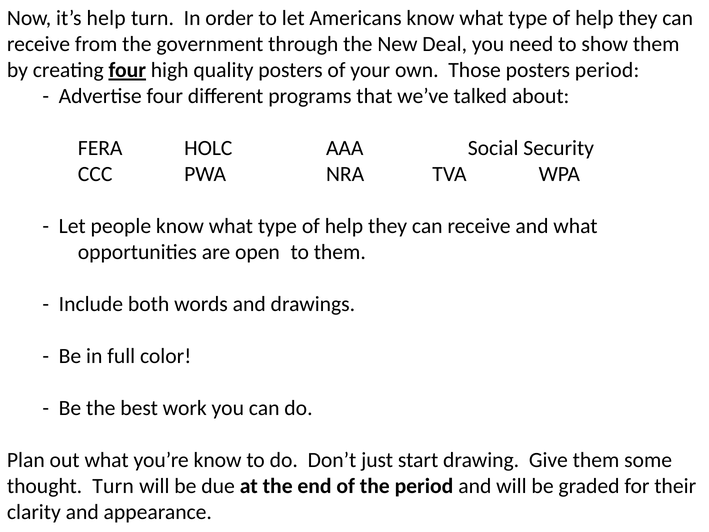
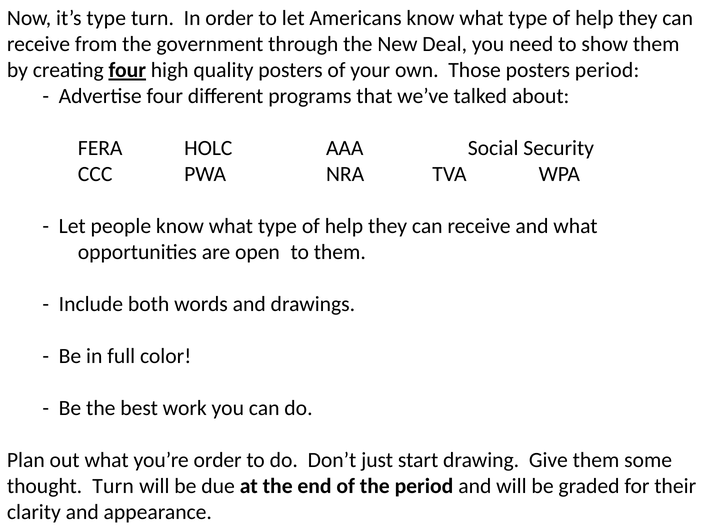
it’s help: help -> type (106, 18)
you’re know: know -> order (218, 460)
